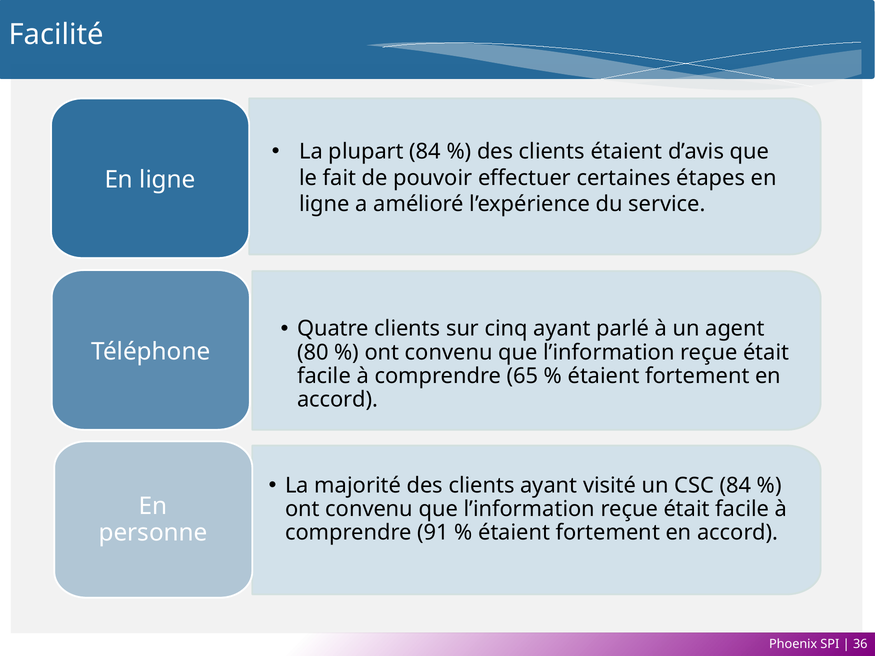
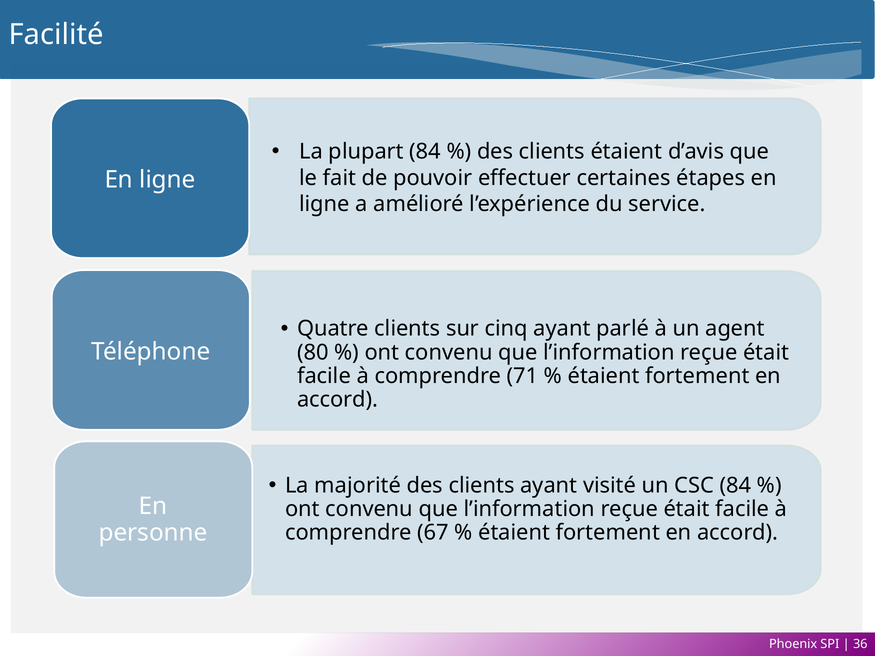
65: 65 -> 71 (522, 376)
91: 91 -> 67 (433, 533)
